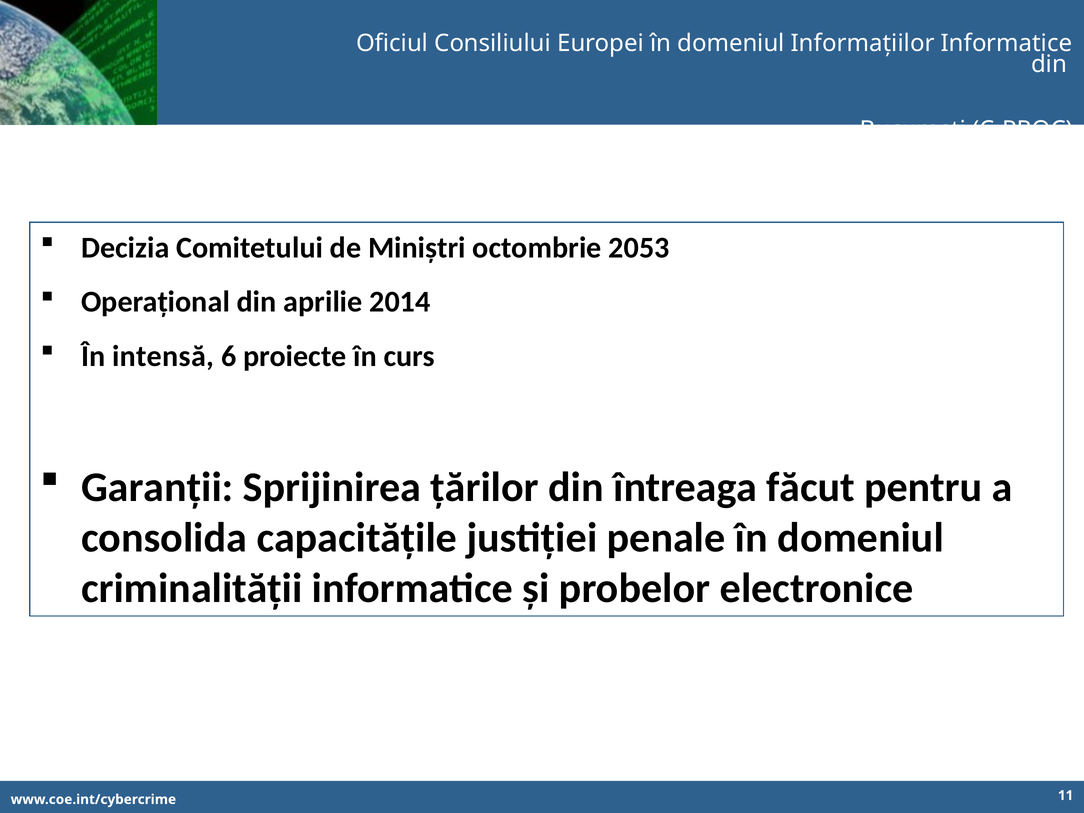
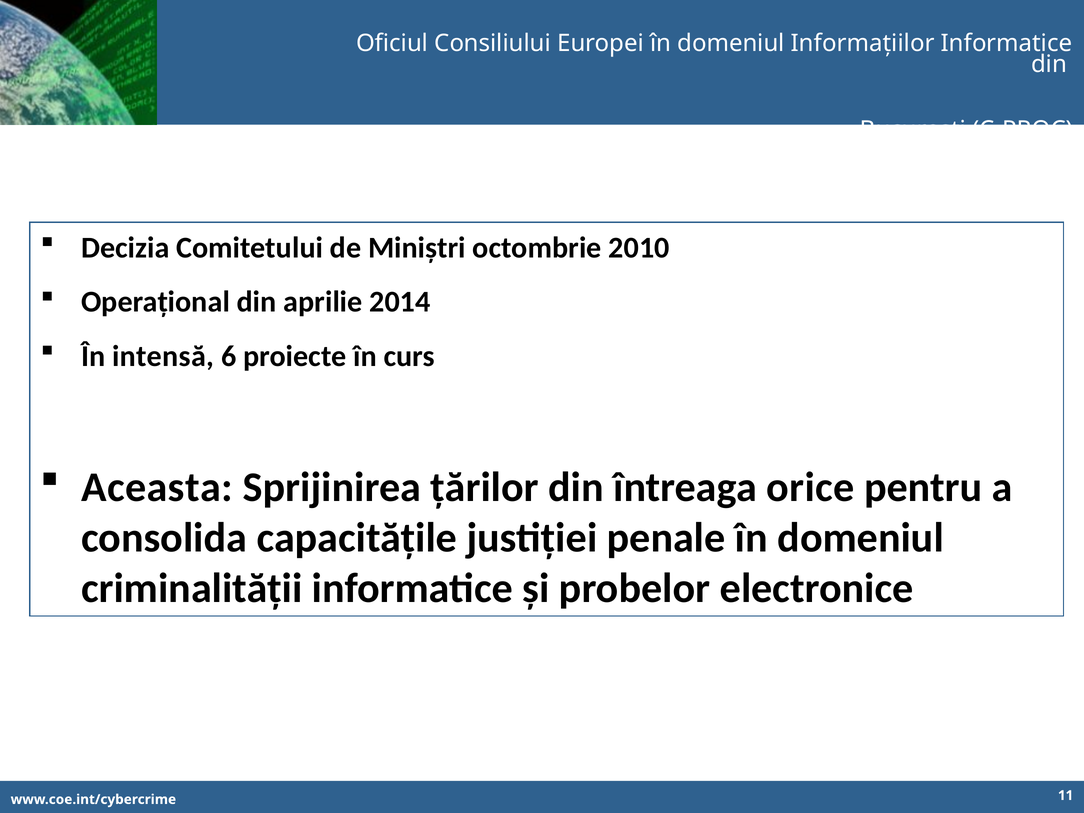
2053: 2053 -> 2010 (639, 248)
Garanții: Garanții -> Aceasta (157, 487)
făcut: făcut -> orice (810, 487)
